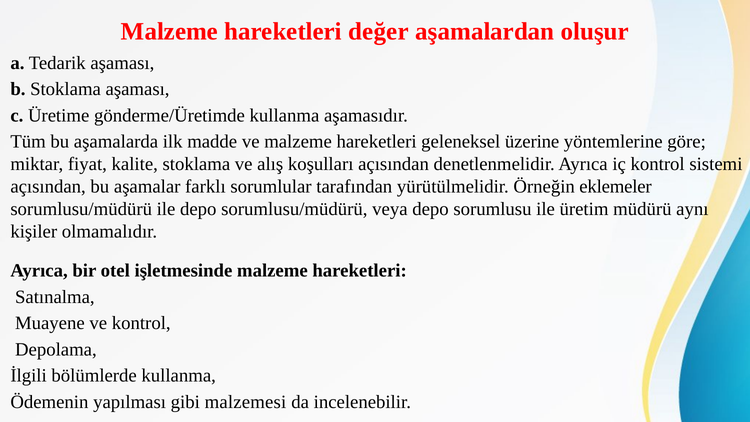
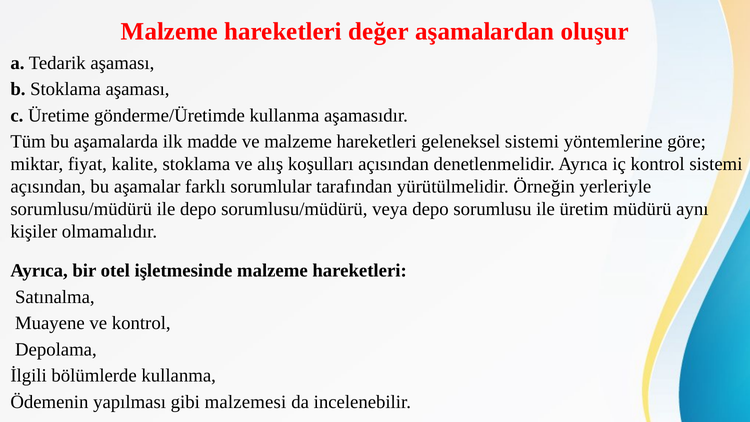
geleneksel üzerine: üzerine -> sistemi (532, 142)
eklemeler: eklemeler -> yerleriyle (615, 187)
